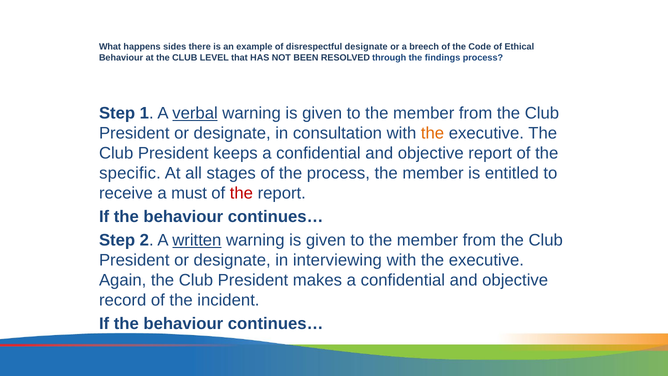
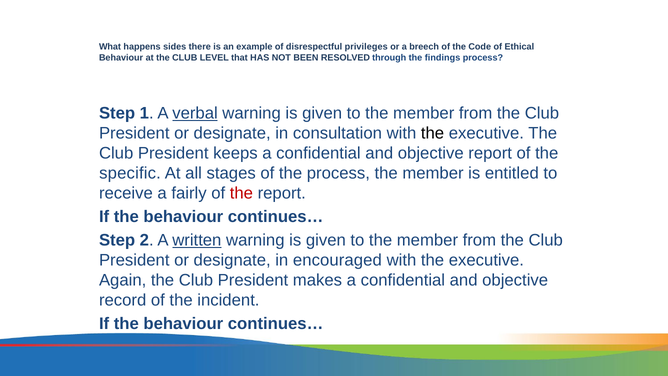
disrespectful designate: designate -> privileges (366, 47)
the colour: orange -> black (433, 133)
must: must -> fairly (189, 193)
interviewing: interviewing -> encouraged (337, 260)
